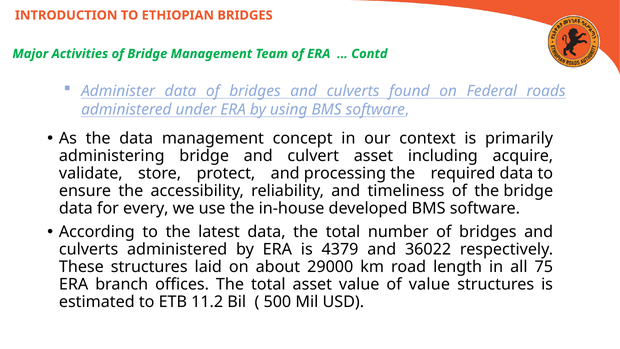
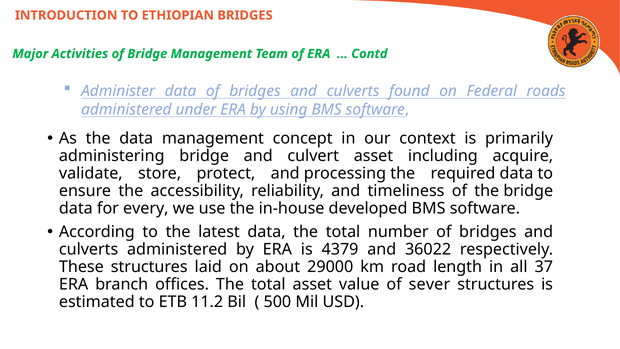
75: 75 -> 37 (544, 267)
of value: value -> sever (429, 284)
